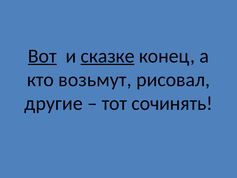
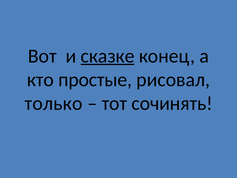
Вот underline: present -> none (42, 56)
возьмут: возьмут -> простые (95, 80)
другие: другие -> только (54, 103)
